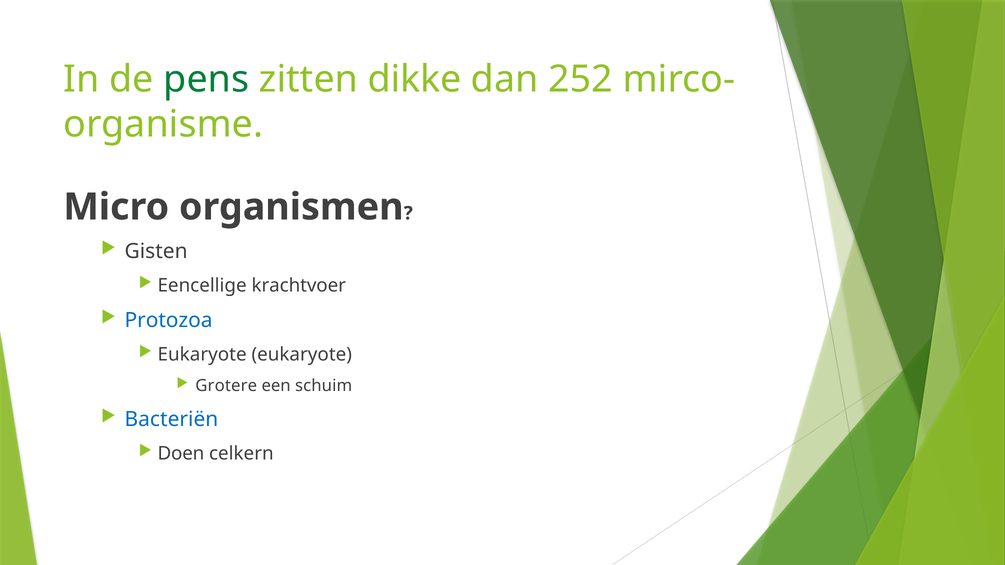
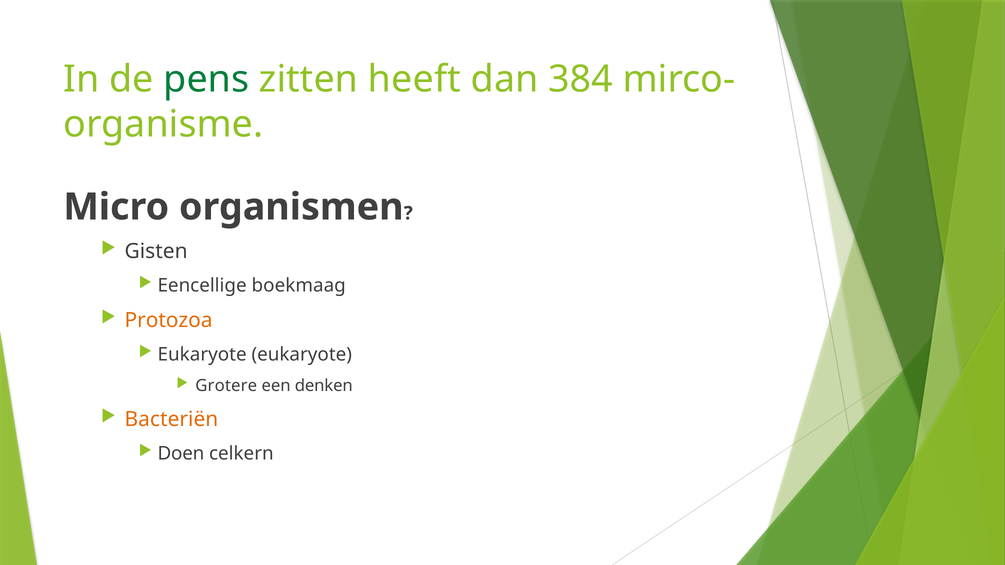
dikke: dikke -> heeft (414, 79)
252: 252 -> 384 (581, 79)
krachtvoer: krachtvoer -> boekmaag (299, 286)
Protozoa colour: blue -> orange (169, 320)
schuim: schuim -> denken (324, 386)
Bacteriën colour: blue -> orange (171, 420)
